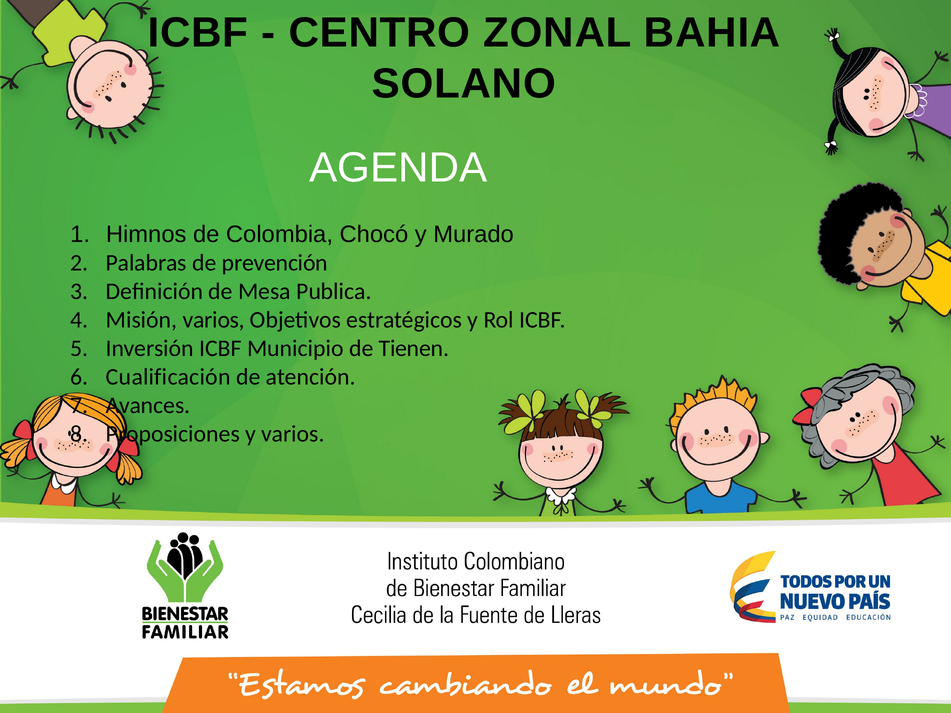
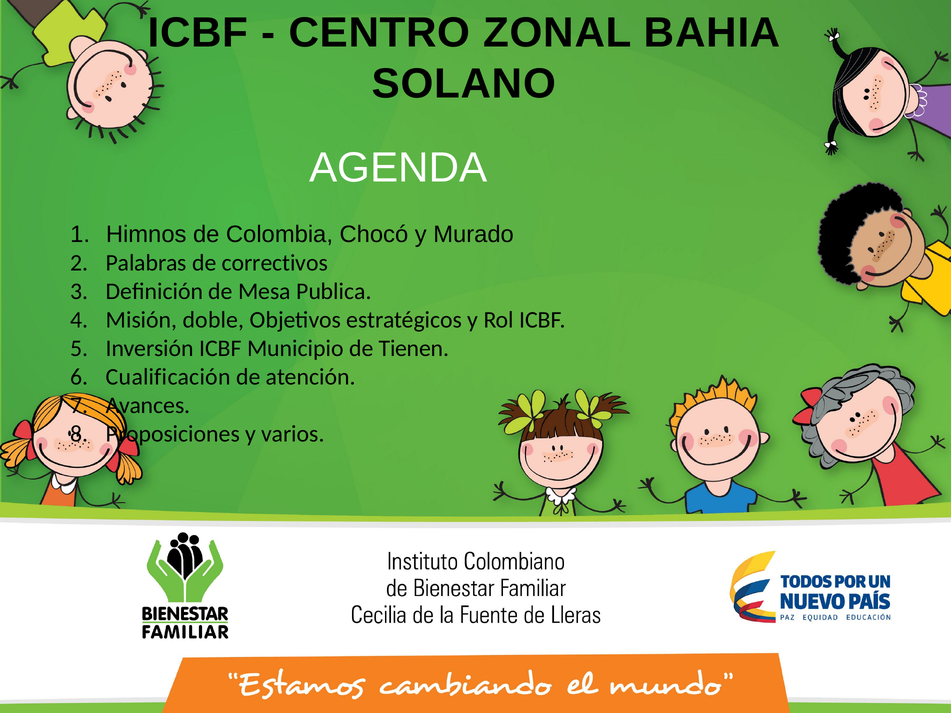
prevención: prevención -> correctivos (275, 263)
Misión varios: varios -> doble (214, 320)
